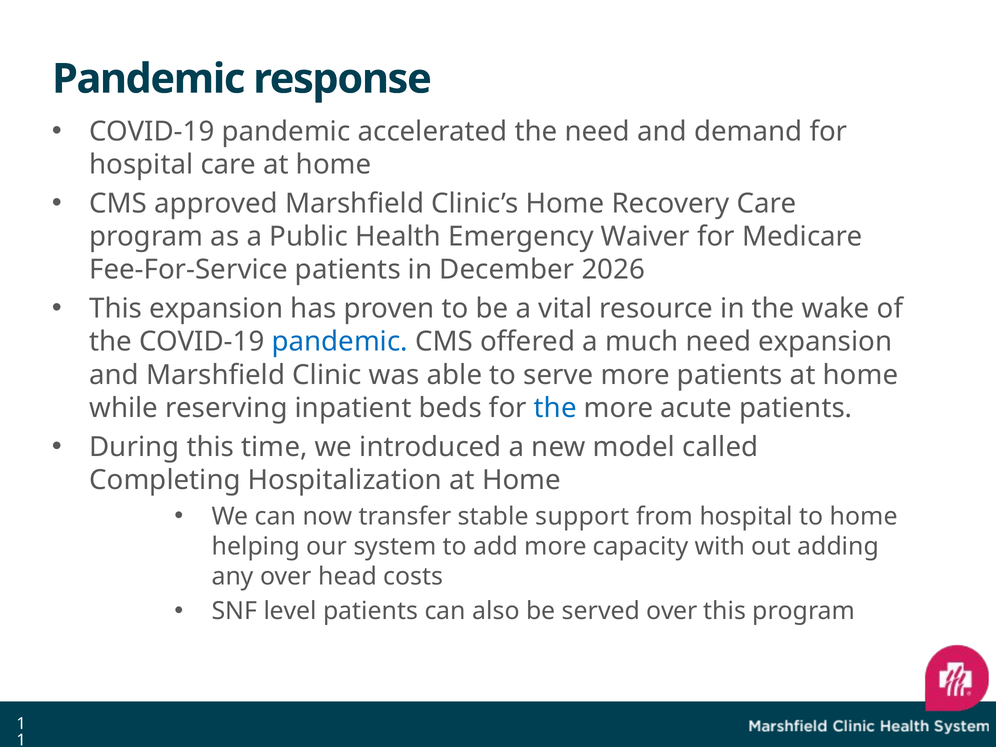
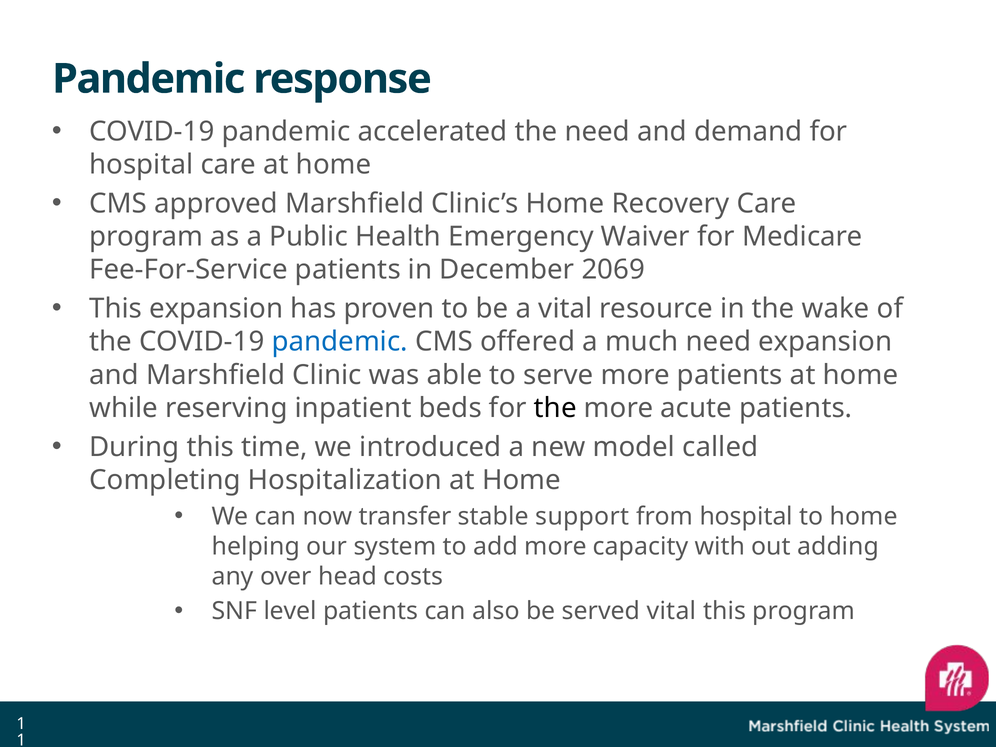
2026: 2026 -> 2069 (613, 270)
the colour: blue -> black (555, 408)
served over: over -> vital (672, 611)
